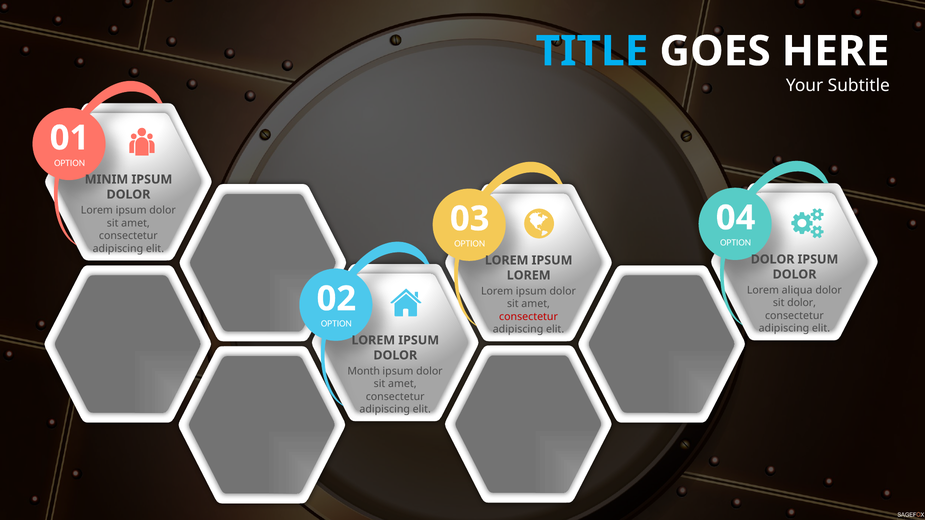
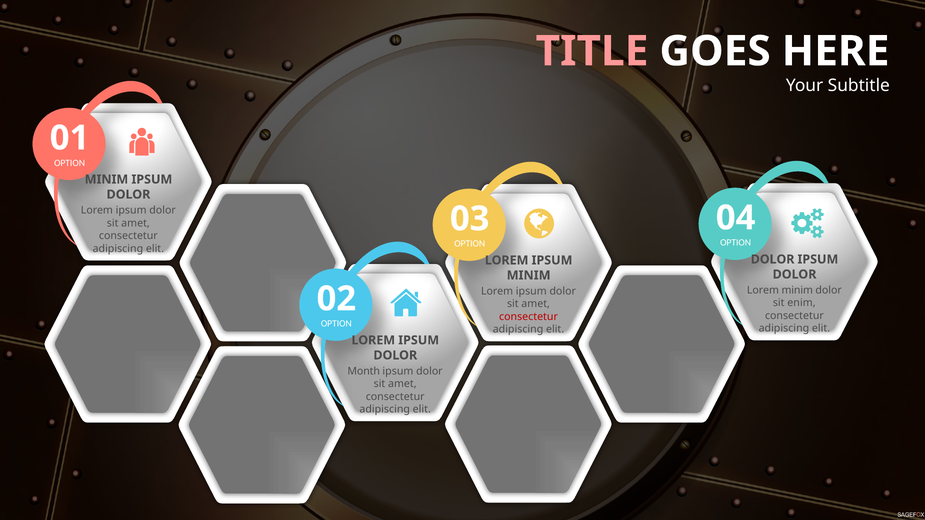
TITLE colour: light blue -> pink (592, 51)
LOREM: LOREM -> MINIM (529, 275)
Lorem aliqua: aliqua -> minim (797, 290)
sit dolor: dolor -> enim (801, 303)
